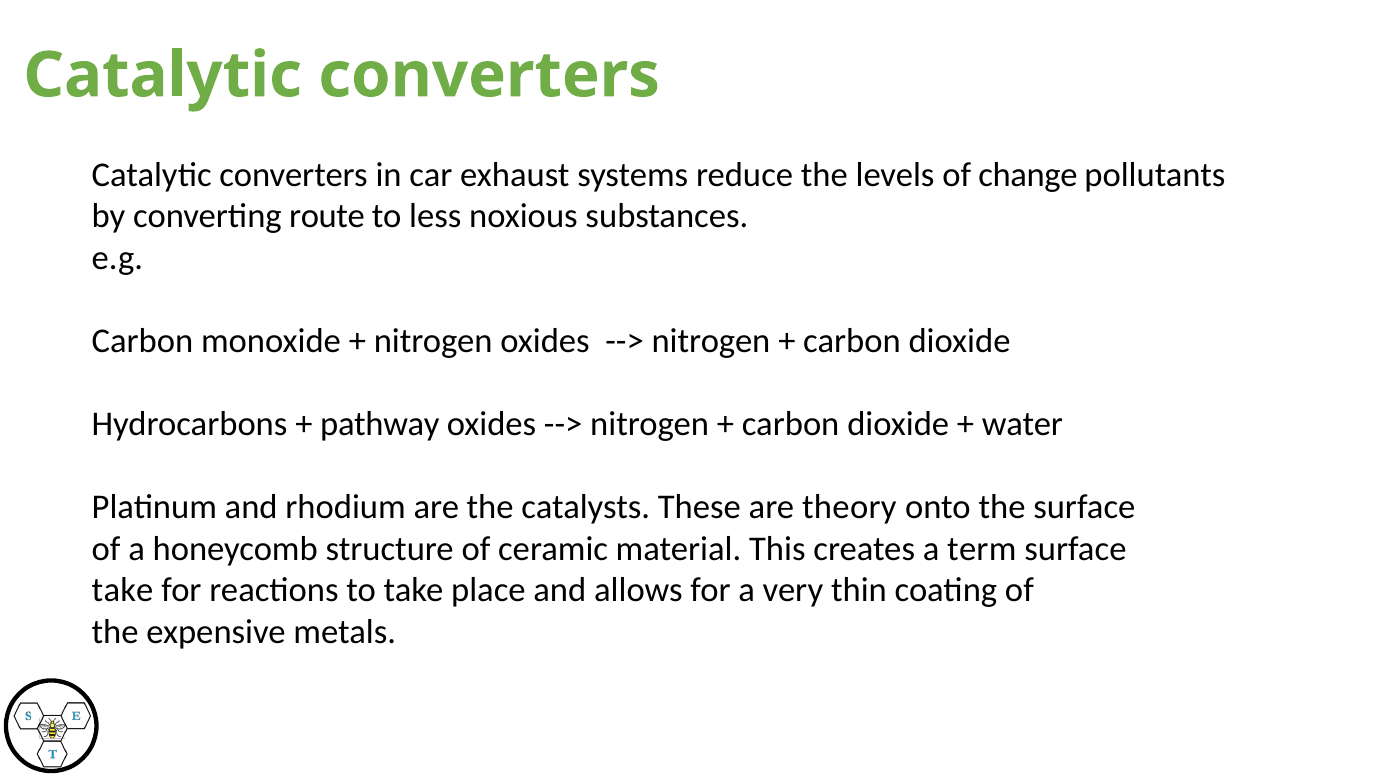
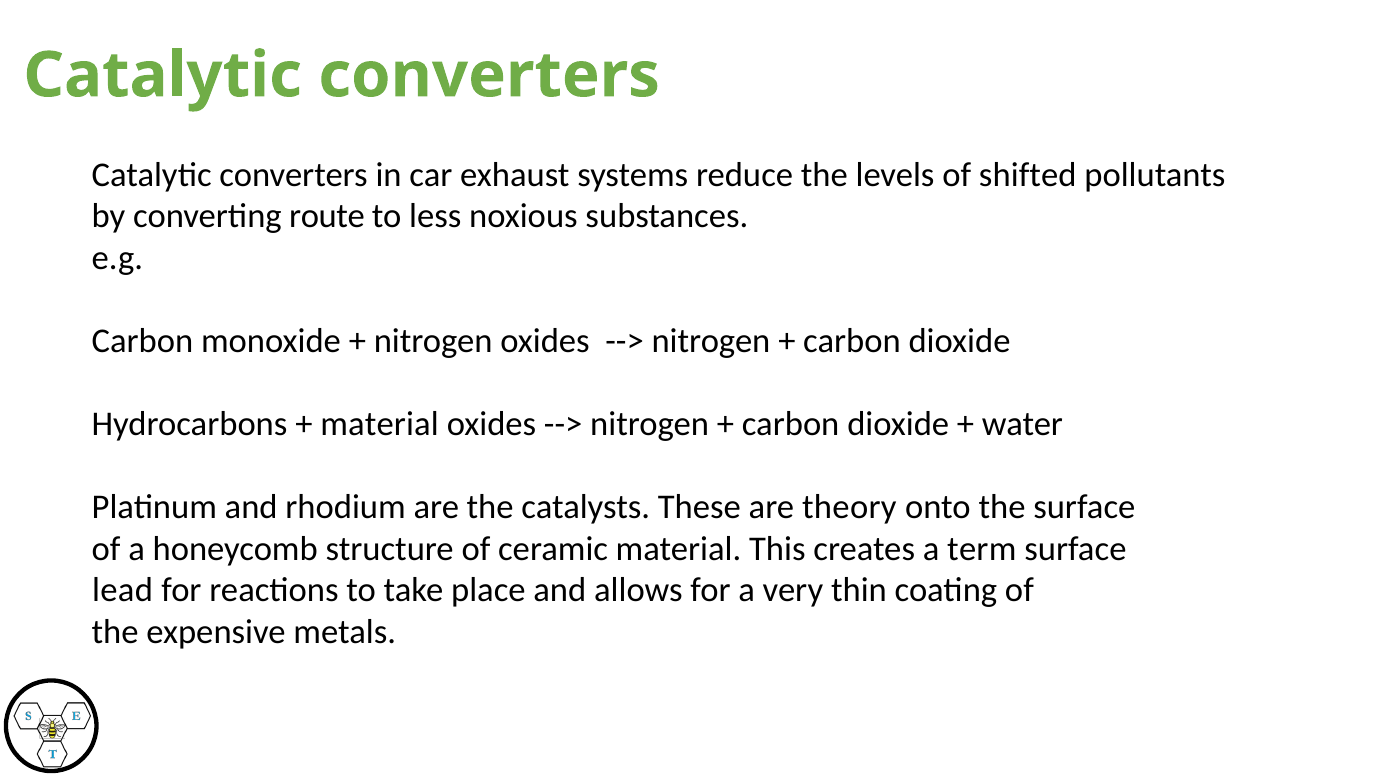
change: change -> shifted (1028, 175)
pathway: pathway -> material (380, 424)
take: take -> lead (123, 590)
